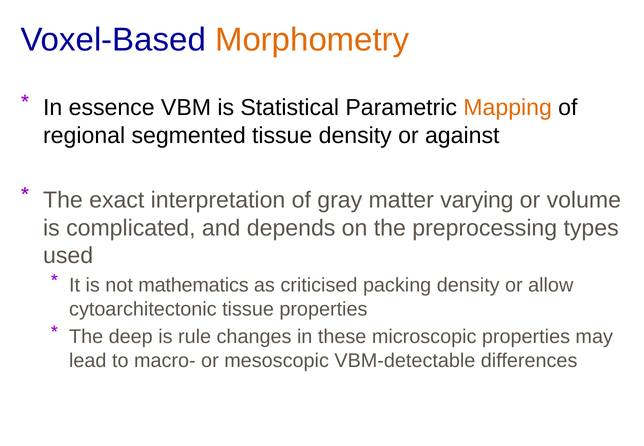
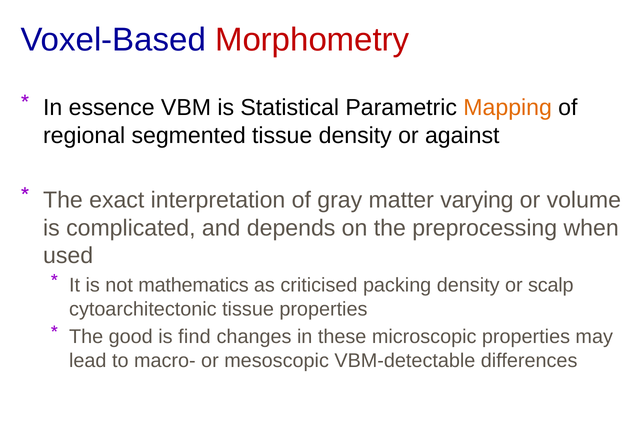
Morphometry colour: orange -> red (312, 40)
types: types -> when (591, 228)
allow: allow -> scalp (551, 285)
deep: deep -> good (131, 337)
rule: rule -> find (194, 337)
